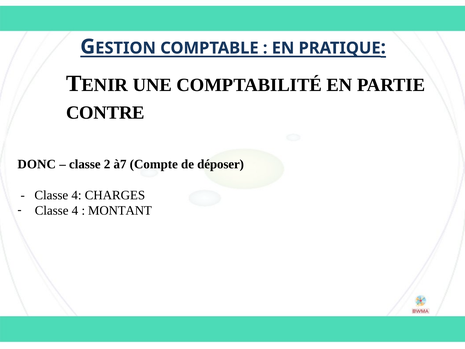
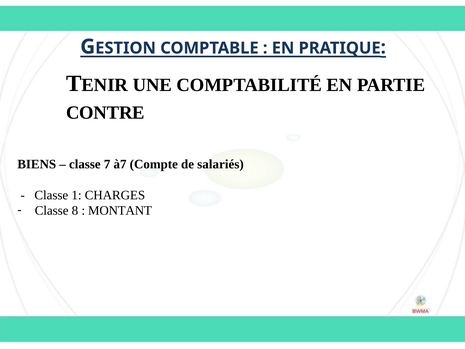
DONC: DONC -> BIENS (37, 164)
2: 2 -> 7 (107, 164)
déposer: déposer -> salariés (221, 164)
4: 4 -> 1 (77, 195)
4: 4 -> 8 (75, 211)
